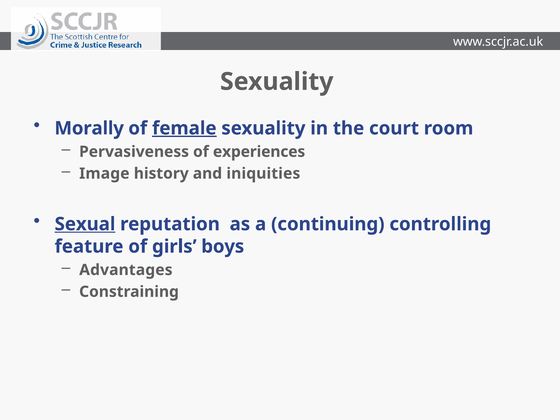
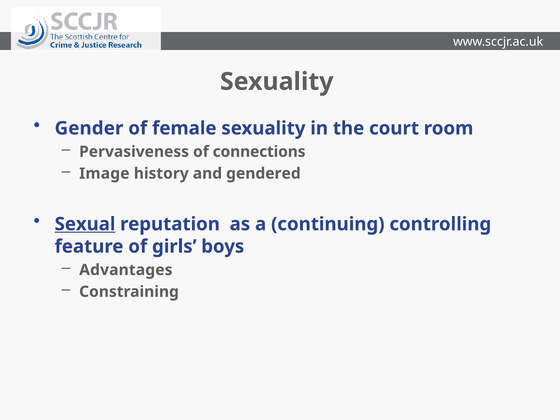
Morally: Morally -> Gender (89, 128)
female underline: present -> none (184, 128)
experiences: experiences -> connections (259, 152)
iniquities: iniquities -> gendered (263, 173)
